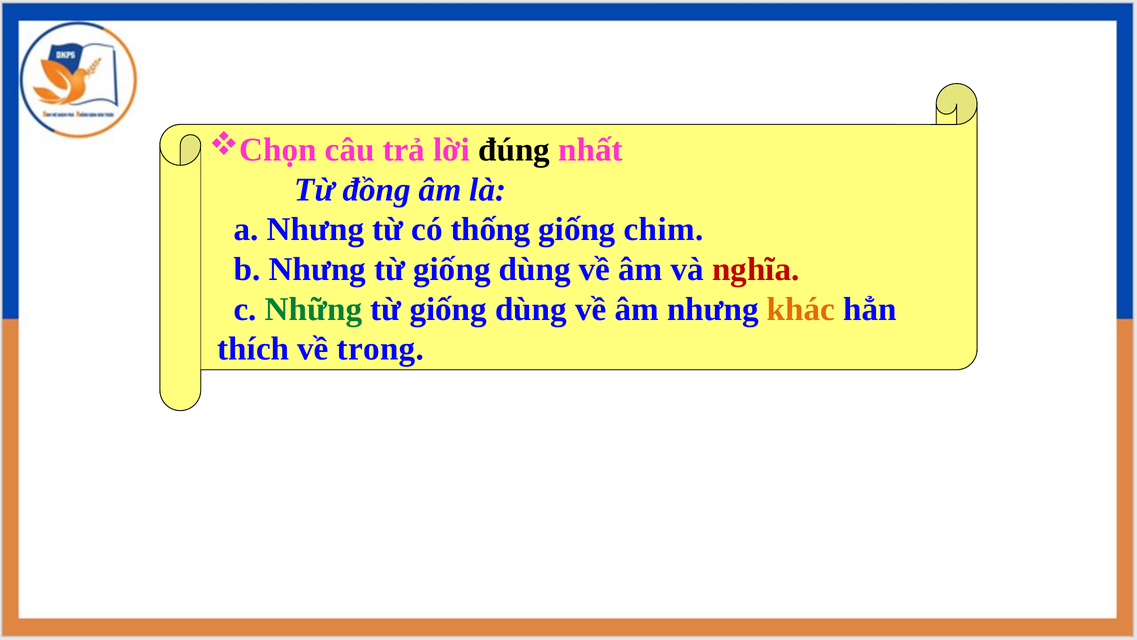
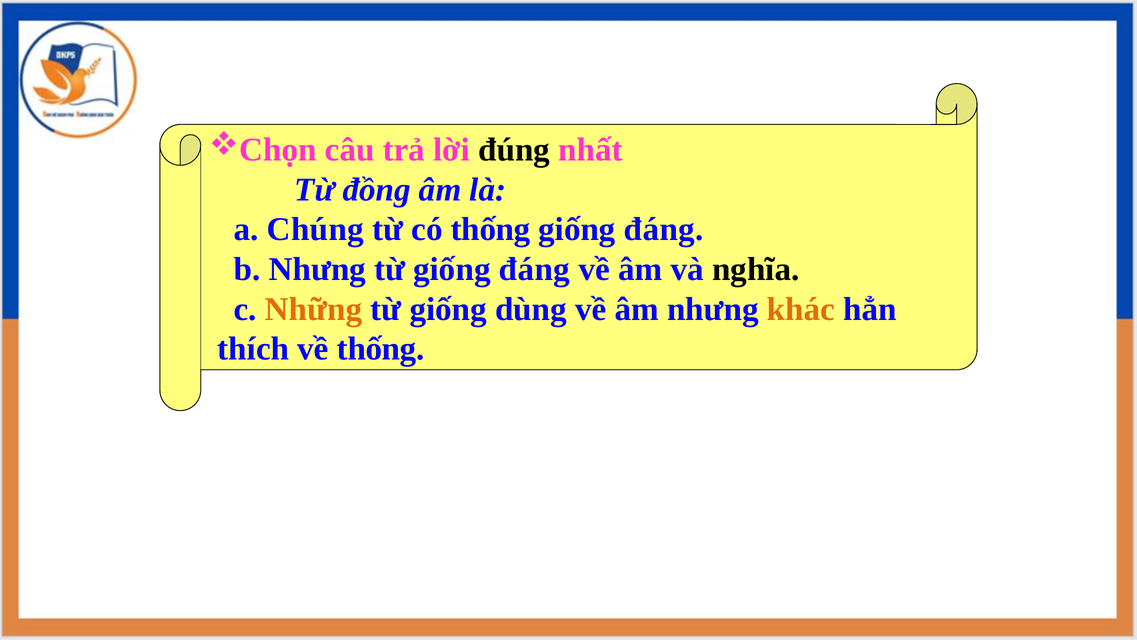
a Nhưng: Nhưng -> Chúng (315, 229)
chim: chim -> đáng (664, 229)
dùng: dùng -> đáng (535, 269)
nghĩa colour: red -> black (756, 269)
Những colour: green -> orange (314, 309)
về trong: trong -> thống (381, 349)
